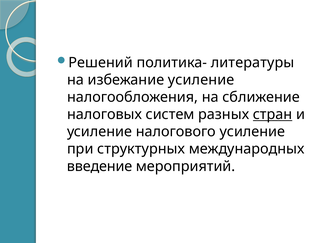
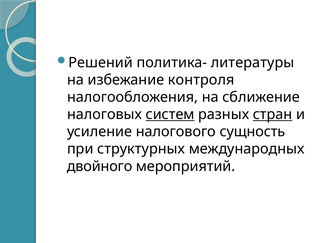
избежание усиление: усиление -> контроля (201, 80)
систем underline: none -> present (170, 114)
налогового усиление: усиление -> сущность (252, 132)
введение: введение -> двойного (100, 166)
